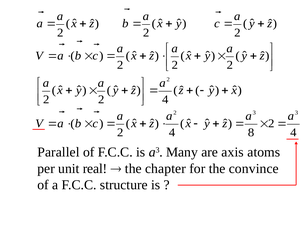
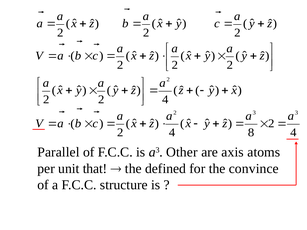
Many: Many -> Other (182, 152)
real: real -> that (95, 169)
chapter: chapter -> defined (166, 169)
